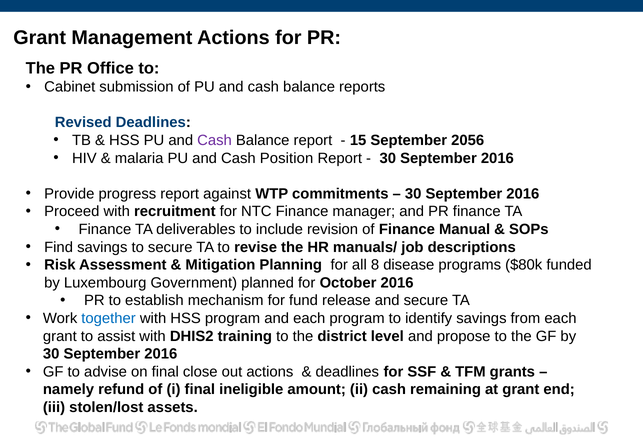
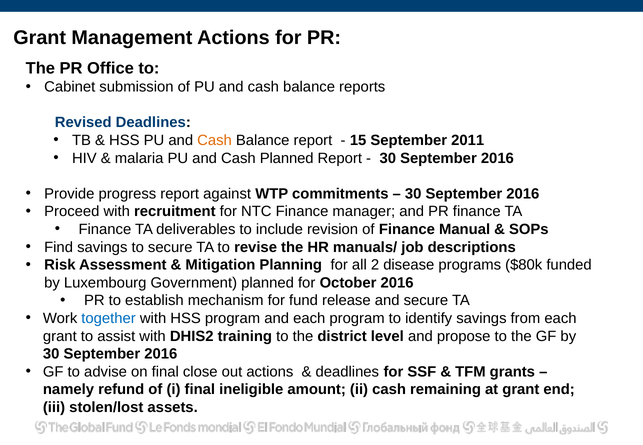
Cash colour: purple -> orange (215, 140)
2056: 2056 -> 2011 (468, 140)
Cash Position: Position -> Planned (287, 158)
8: 8 -> 2 (375, 265)
